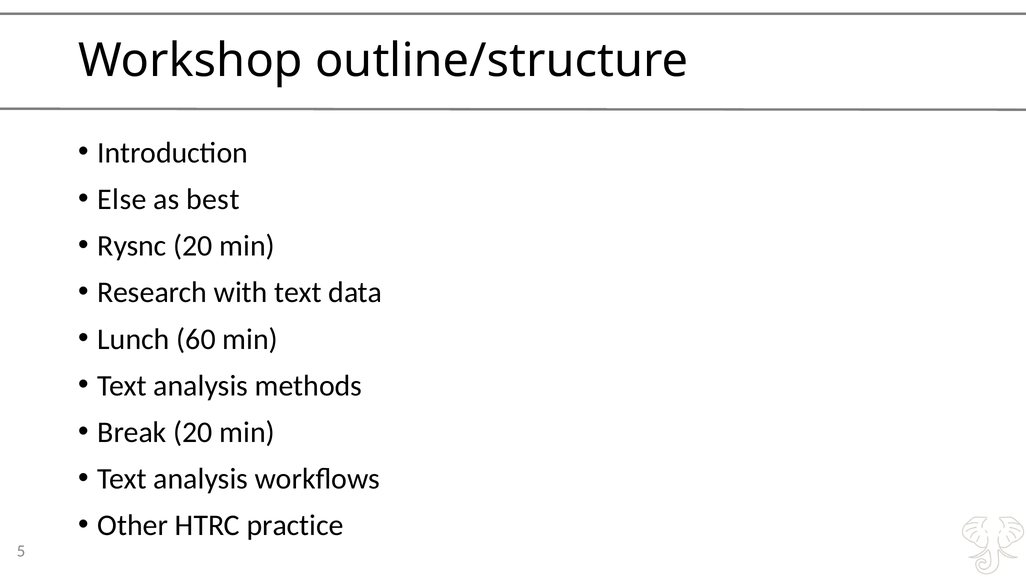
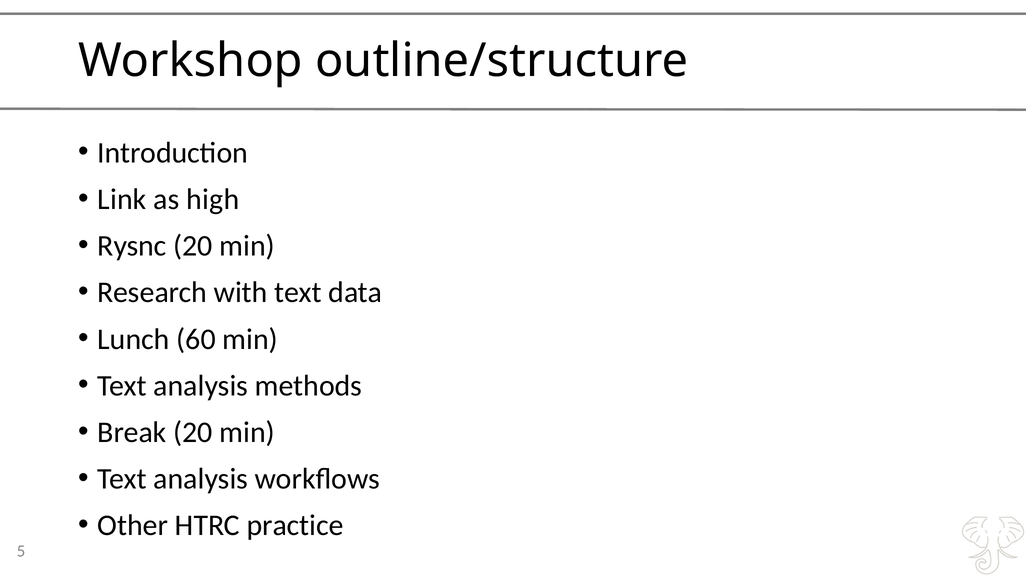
Else: Else -> Link (122, 199)
best: best -> high (213, 199)
